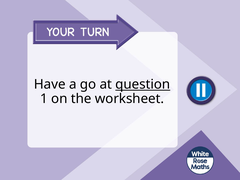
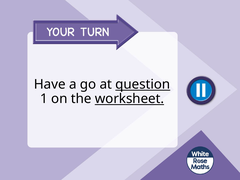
worksheet underline: none -> present (129, 99)
